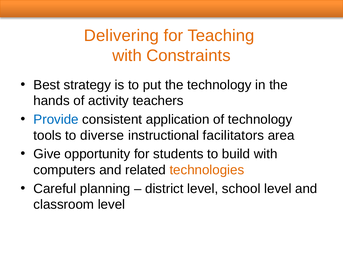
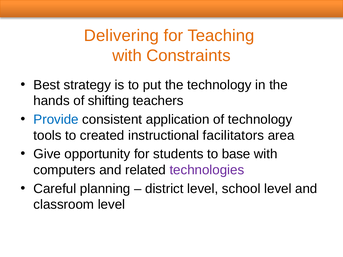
activity: activity -> shifting (109, 101)
diverse: diverse -> created (102, 136)
build: build -> base (236, 154)
technologies colour: orange -> purple (207, 170)
